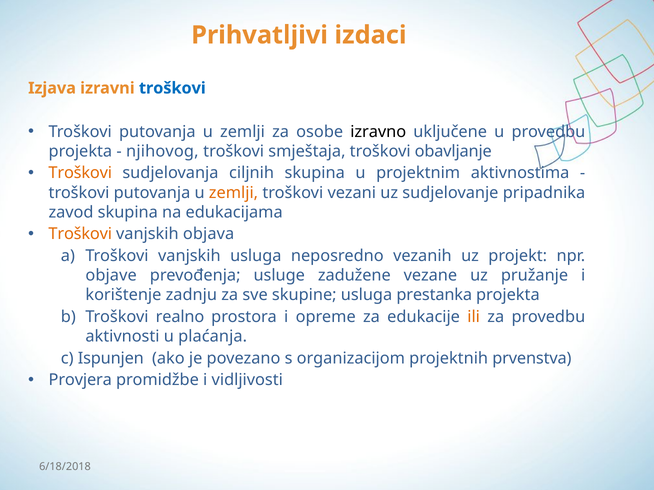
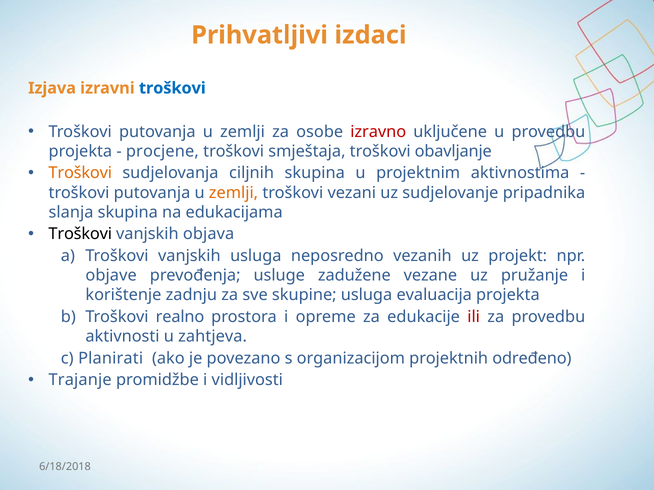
izravno colour: black -> red (378, 132)
njihovog: njihovog -> procjene (162, 151)
zavod: zavod -> slanja (71, 213)
Troškovi colour: orange -> black (80, 234)
prestanka: prestanka -> evaluacija (434, 295)
ili colour: orange -> red (474, 317)
plaćanja: plaćanja -> zahtjeva (213, 337)
Ispunjen: Ispunjen -> Planirati (111, 359)
prvenstva: prvenstva -> određeno (532, 359)
Provjera: Provjera -> Trajanje (80, 380)
